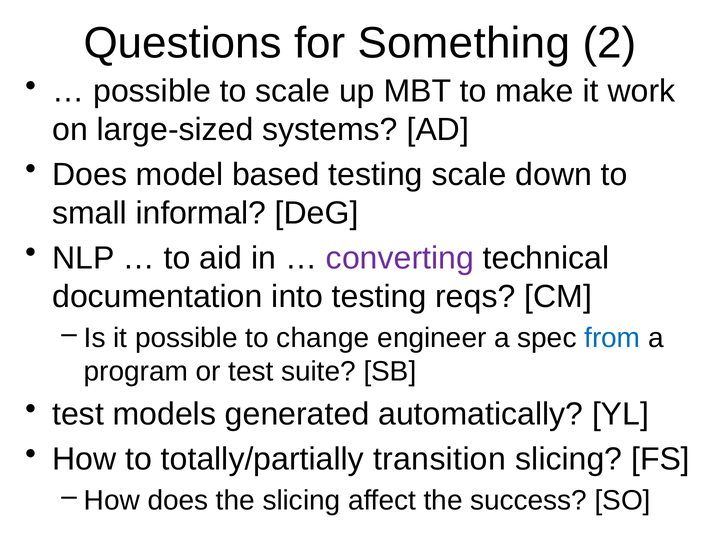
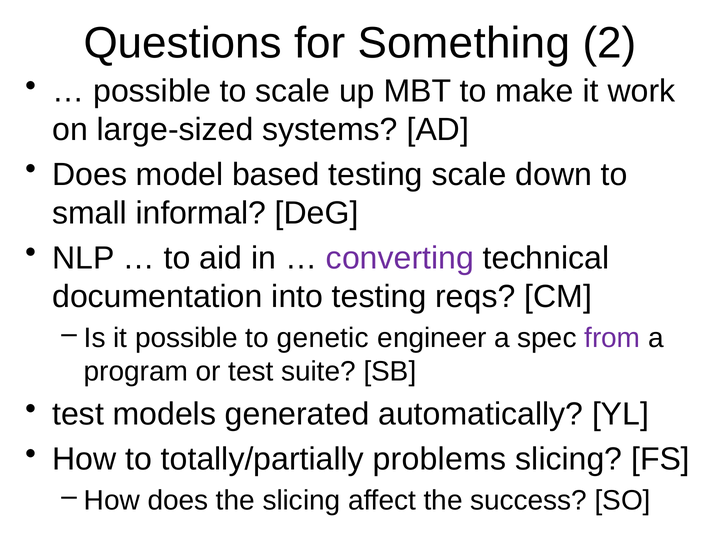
change: change -> genetic (323, 338)
from colour: blue -> purple (612, 338)
transition: transition -> problems (440, 459)
